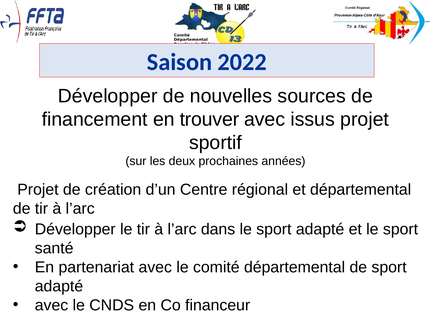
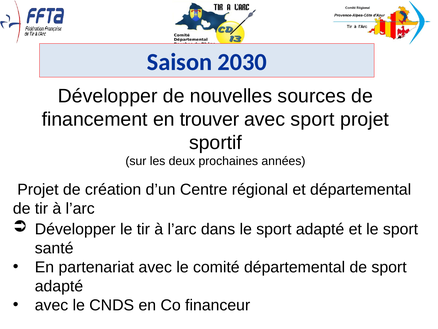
2022: 2022 -> 2030 (242, 62)
avec issus: issus -> sport (313, 119)
